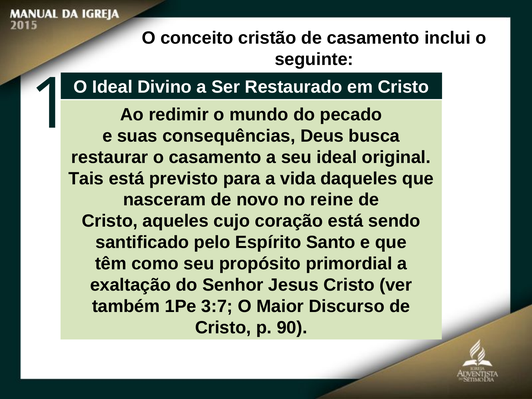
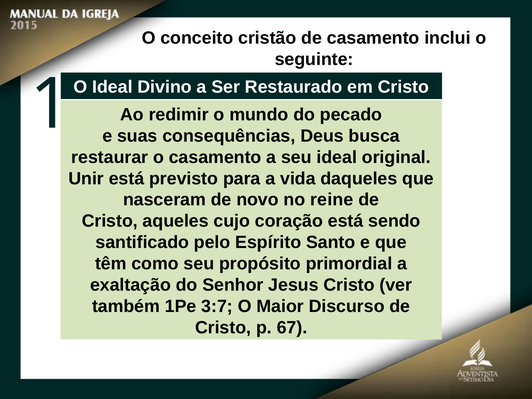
Tais: Tais -> Unir (86, 179)
90: 90 -> 67 (292, 327)
